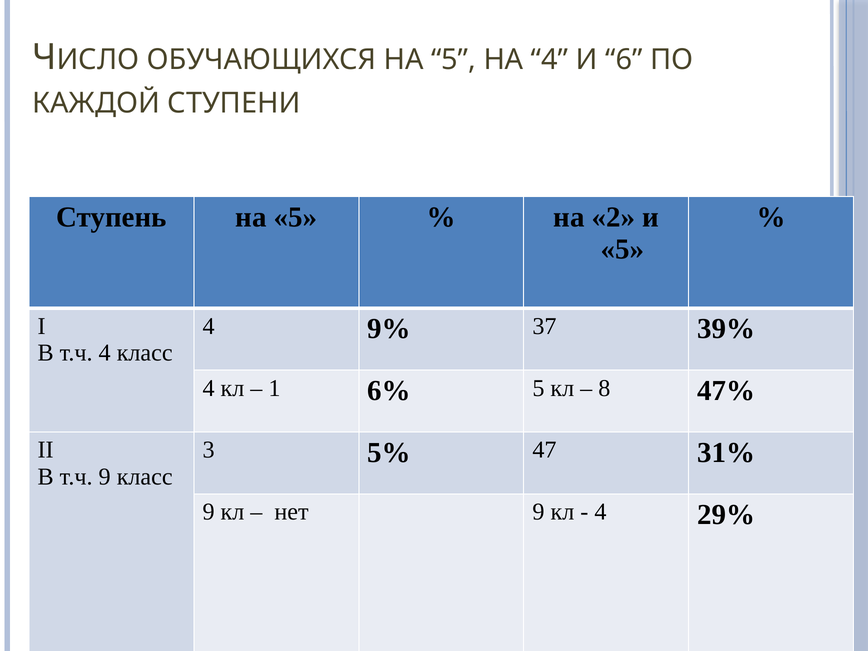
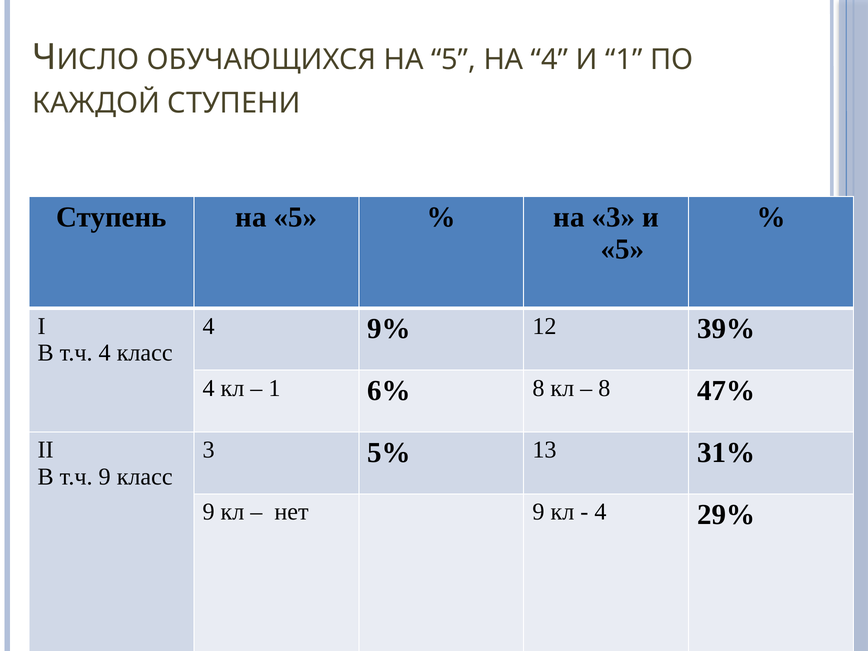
И 6: 6 -> 1 (624, 60)
на 2: 2 -> 3 (613, 217)
37: 37 -> 12 (544, 326)
6% 5: 5 -> 8 (538, 388)
47: 47 -> 13 (544, 450)
